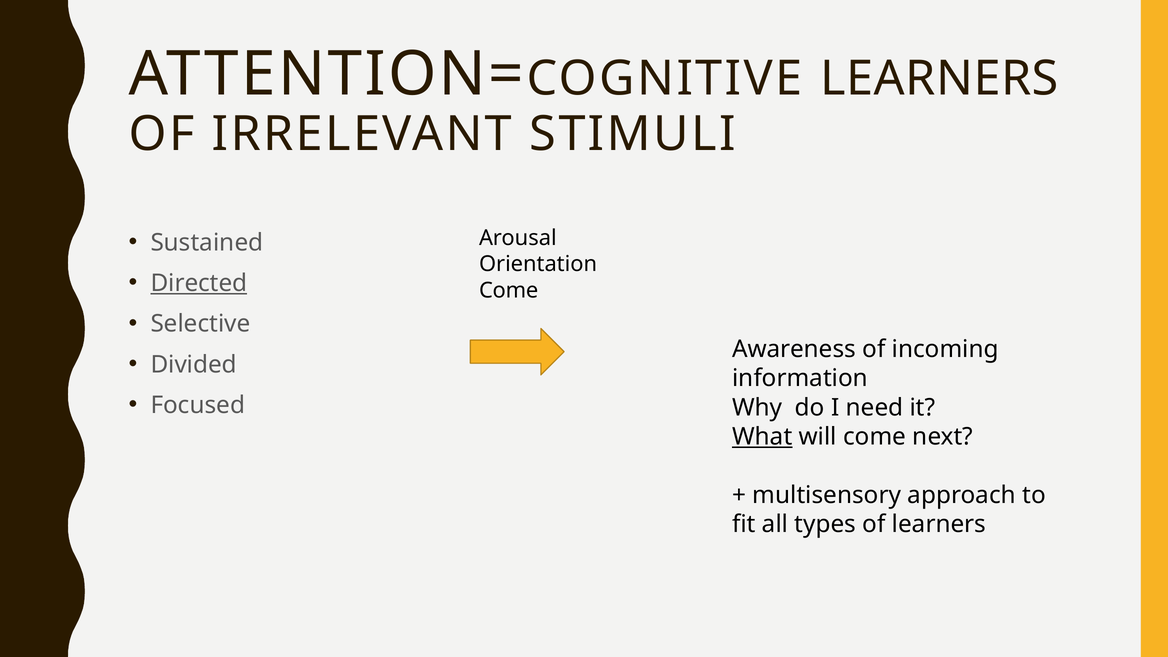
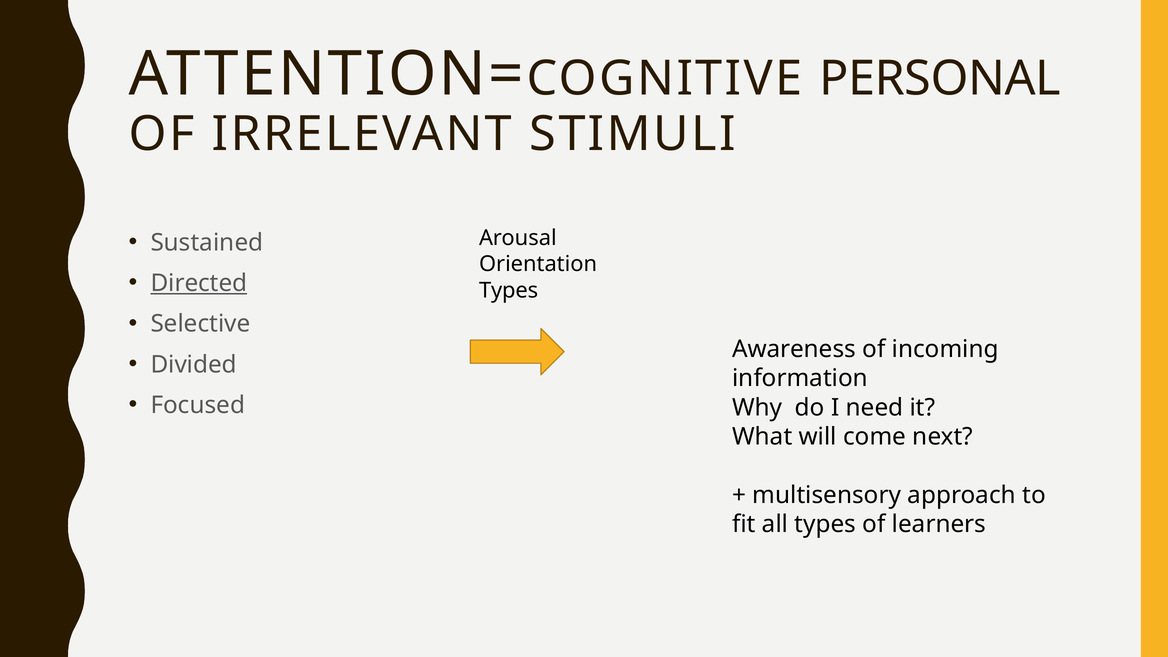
LEARNERS: LEARNERS -> PERSONAL (940, 79)
Come: Come -> Types (509, 291)
What underline: present -> none (762, 437)
